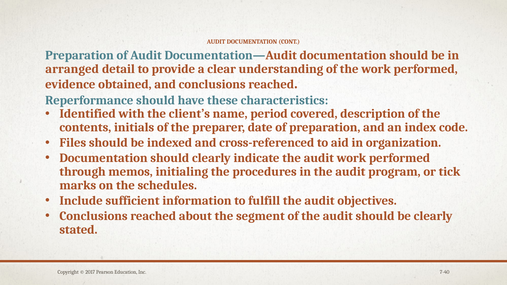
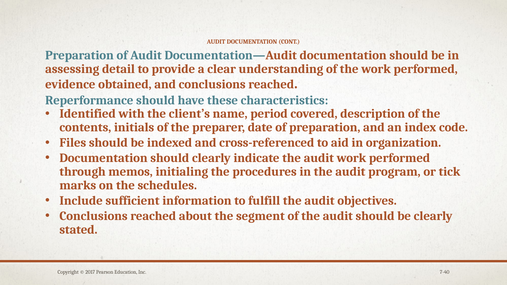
arranged: arranged -> assessing (72, 69)
